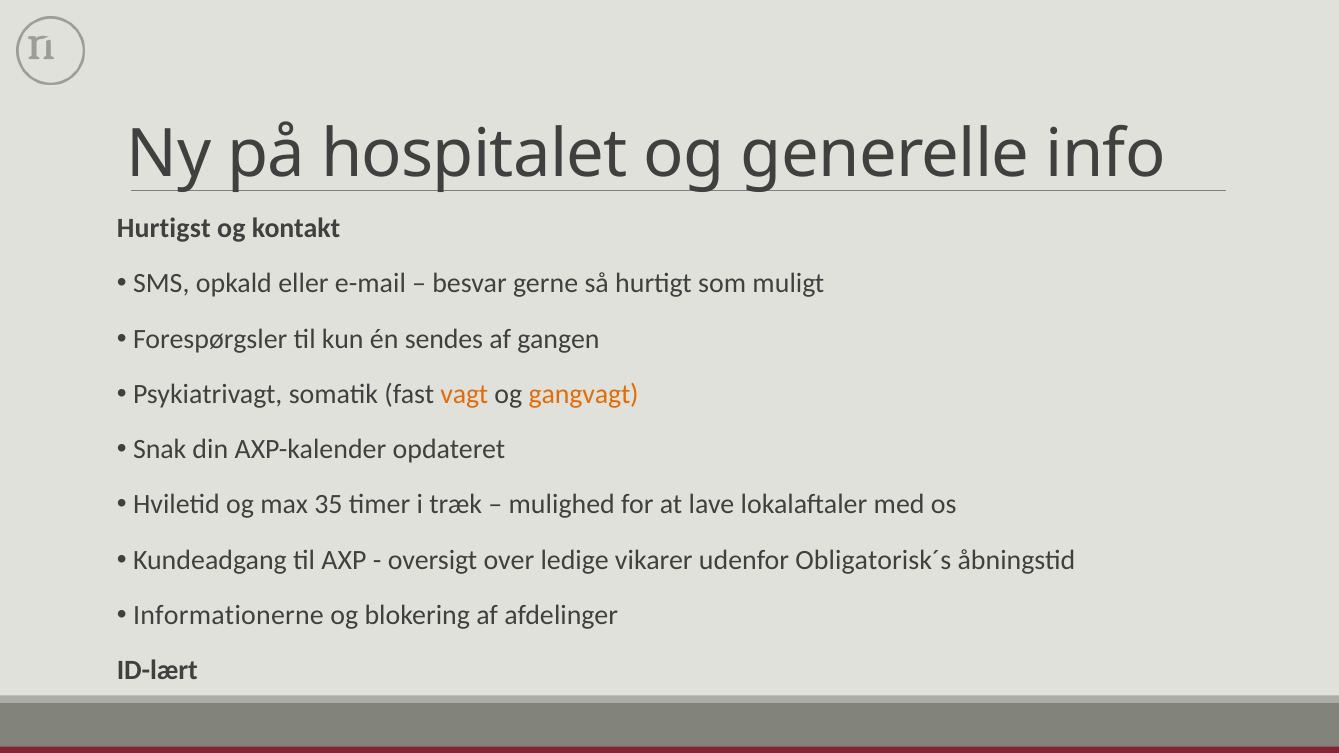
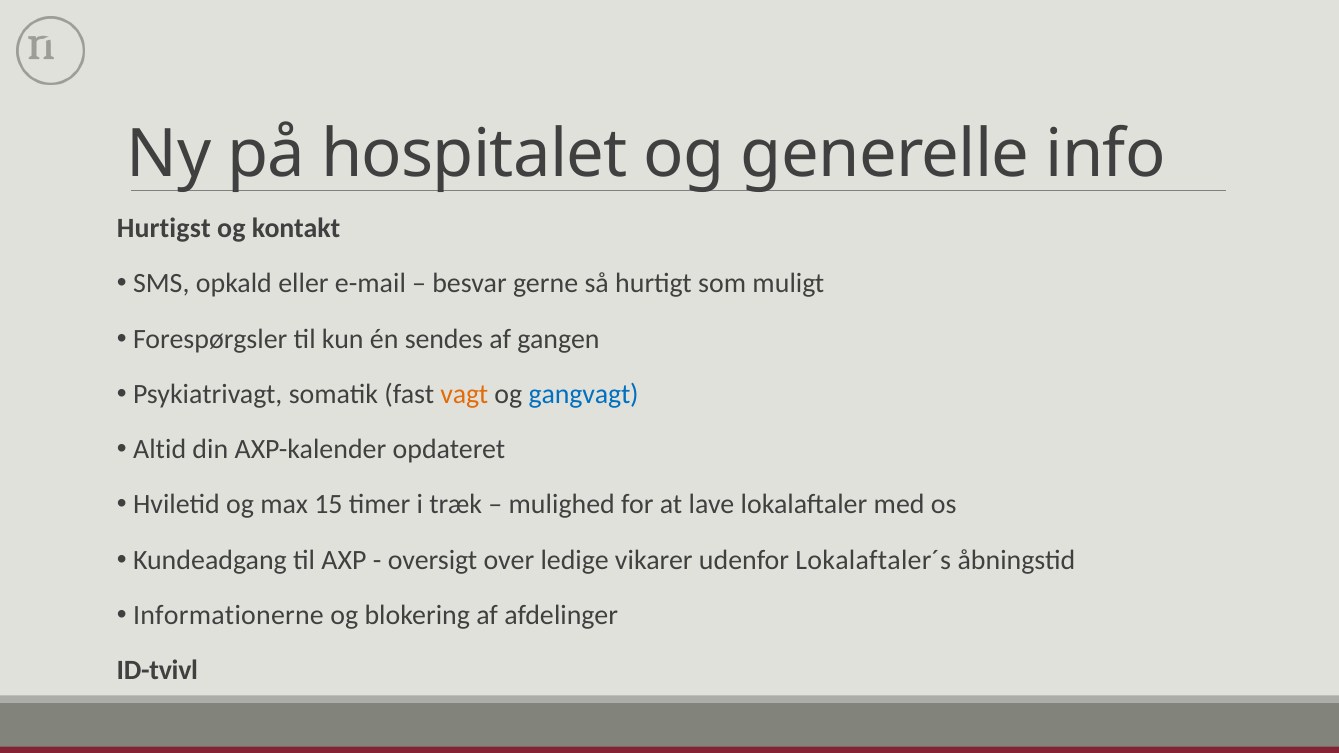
gangvagt colour: orange -> blue (584, 394)
Snak: Snak -> Altid (160, 450)
35: 35 -> 15 (328, 505)
Obligatorisk´s: Obligatorisk´s -> Lokalaftaler´s (873, 560)
ID-lært: ID-lært -> ID-tvivl (157, 671)
